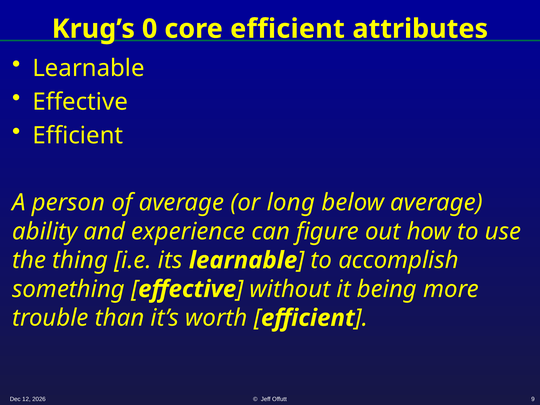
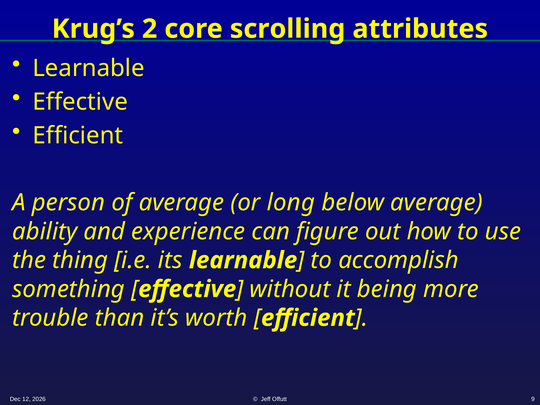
0: 0 -> 2 (150, 29)
core efficient: efficient -> scrolling (288, 29)
